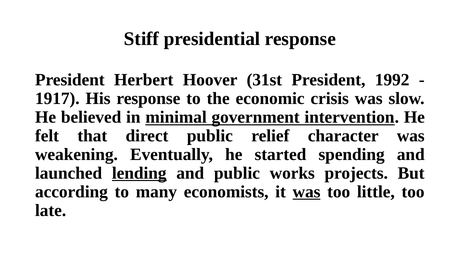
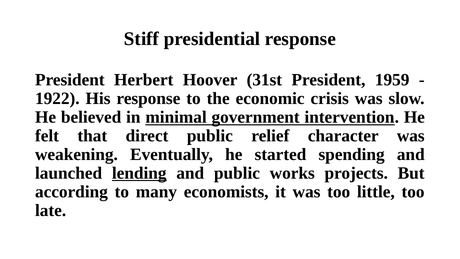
1992: 1992 -> 1959 (392, 80)
1917: 1917 -> 1922 (57, 98)
was underline: present -> none (307, 192)
